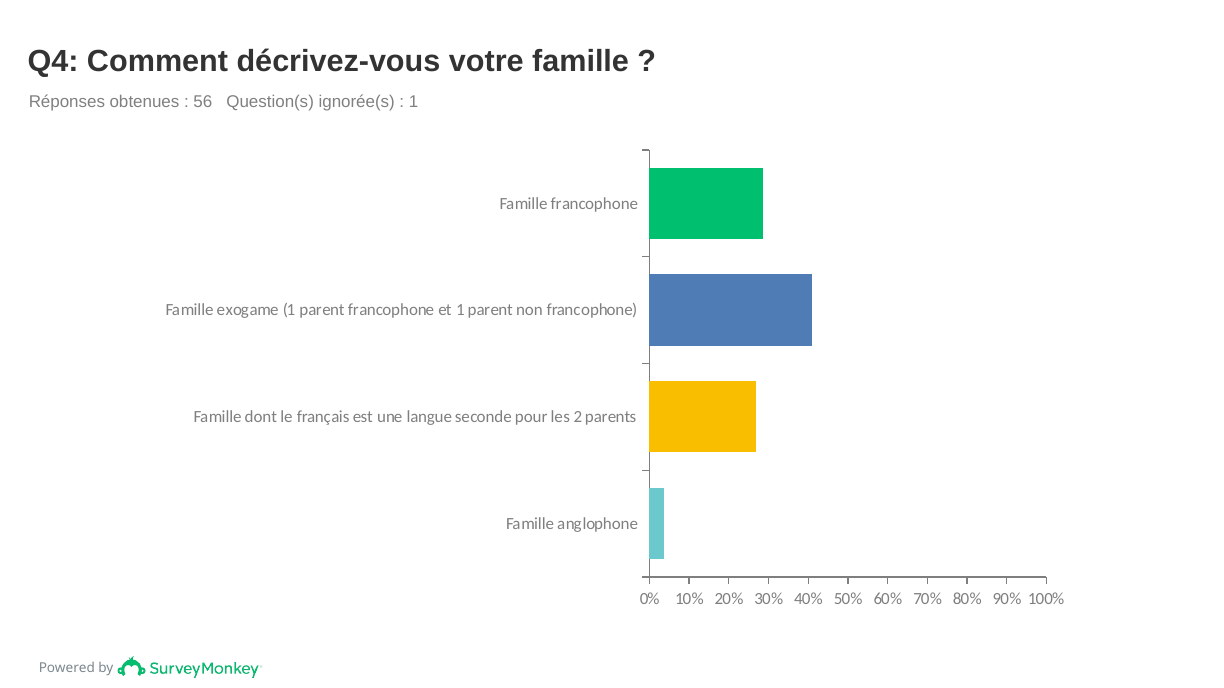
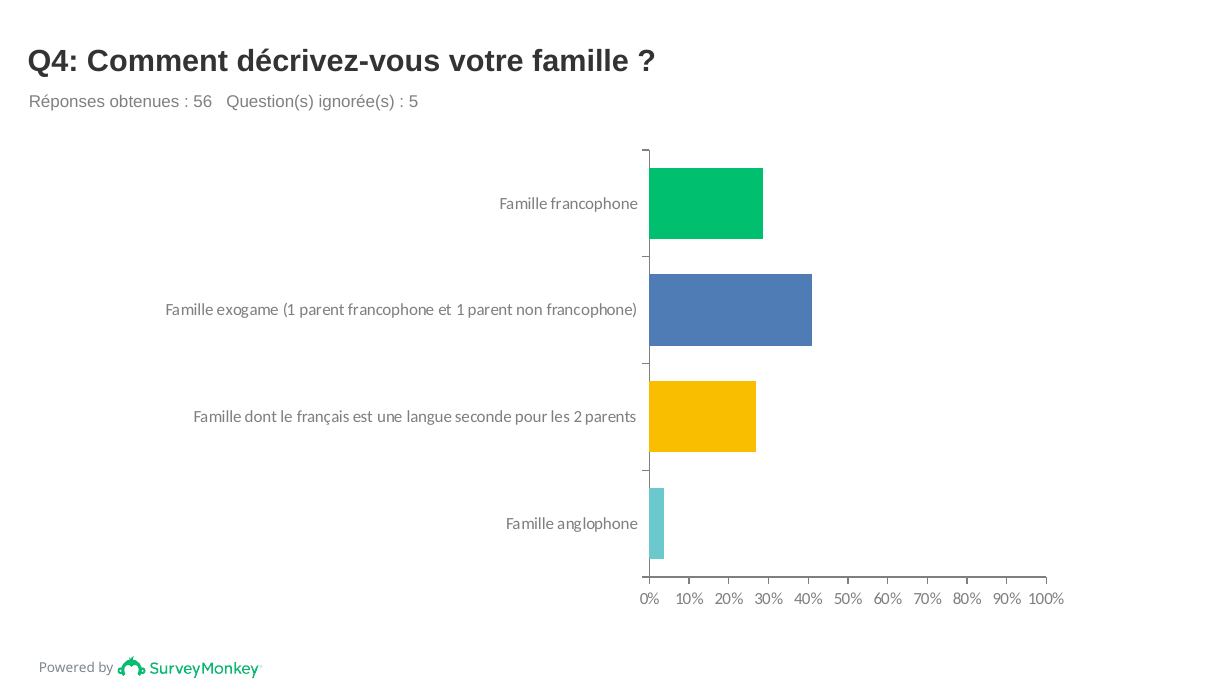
1: 1 -> 5 (414, 102)
